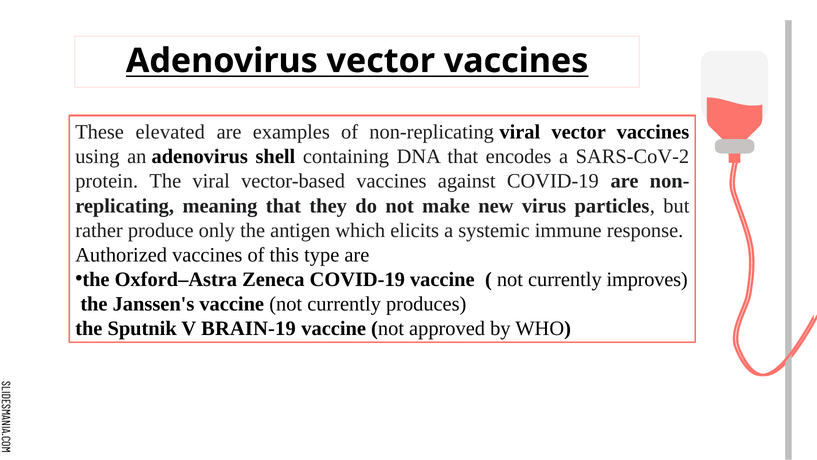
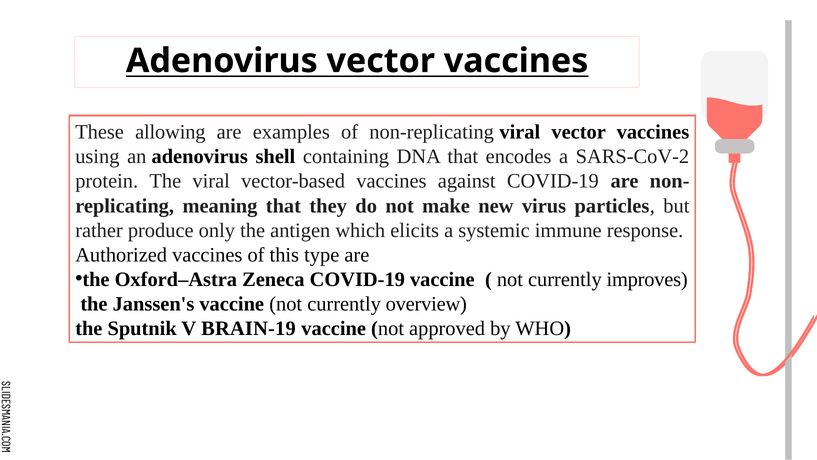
elevated: elevated -> allowing (170, 132)
produces: produces -> overview (426, 304)
